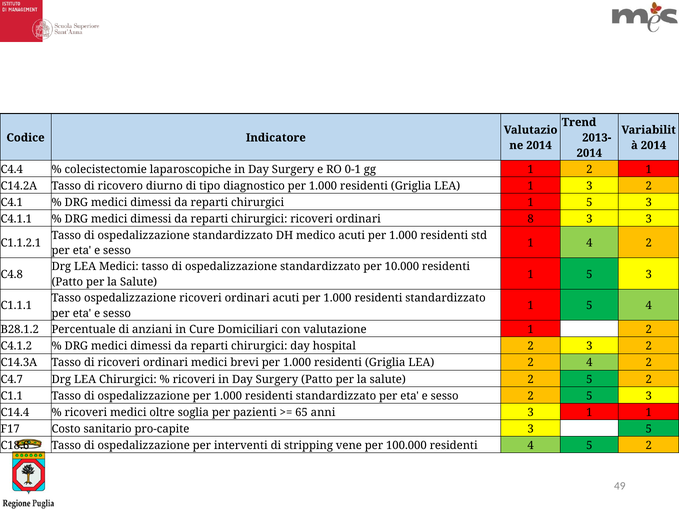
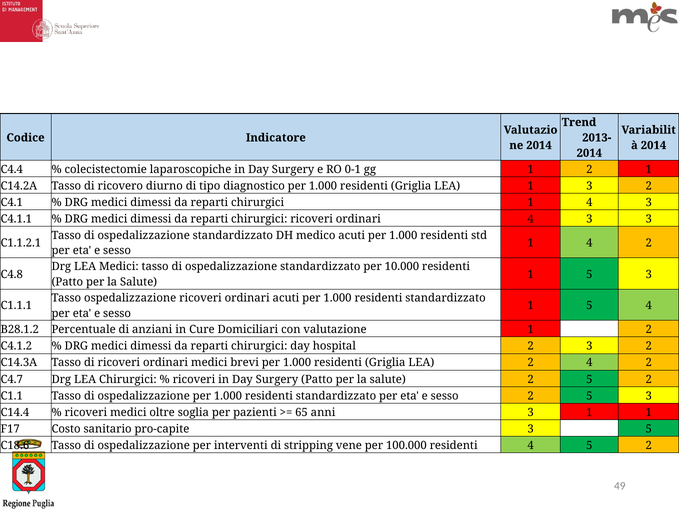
chirurgici 1 5: 5 -> 4 (589, 203)
ordinari 8: 8 -> 4 (531, 219)
